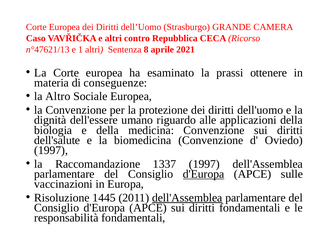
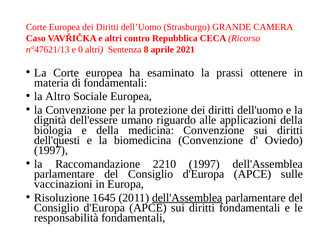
1: 1 -> 0 (81, 49)
di conseguenze: conseguenze -> fondamentali (116, 83)
dell'salute: dell'salute -> dell'questi (57, 140)
1337: 1337 -> 2210 (165, 164)
d'Europa underline: present -> none (204, 174)
1445: 1445 -> 1645 (104, 197)
